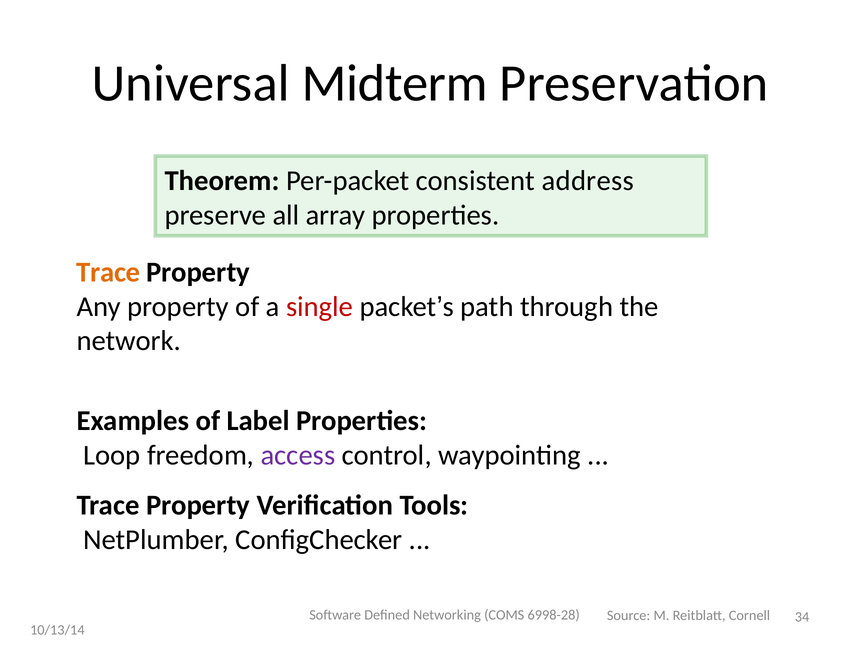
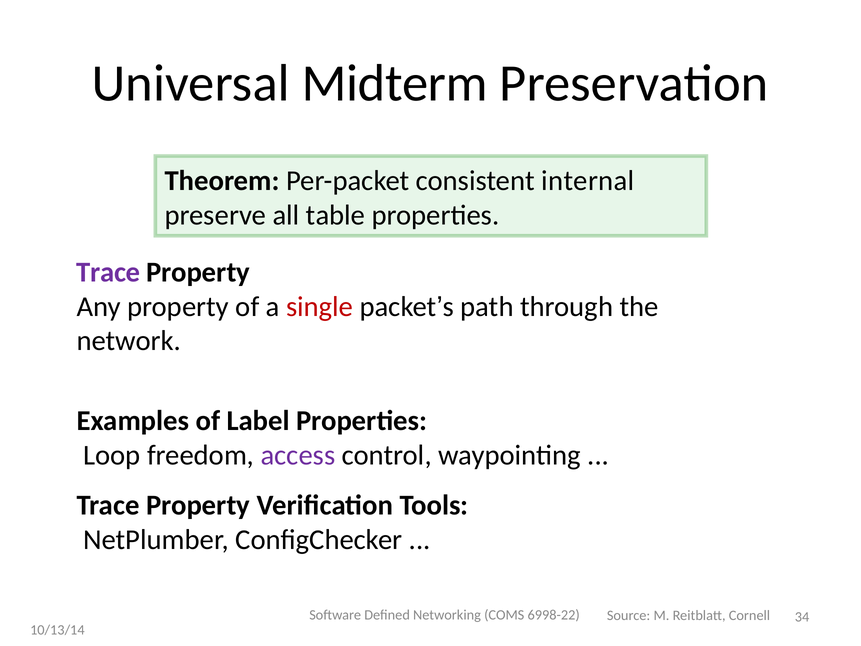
address: address -> internal (588, 181)
array: array -> table (336, 215)
Trace colour: orange -> purple (108, 272)
6998-28: 6998-28 -> 6998-22 (554, 615)
